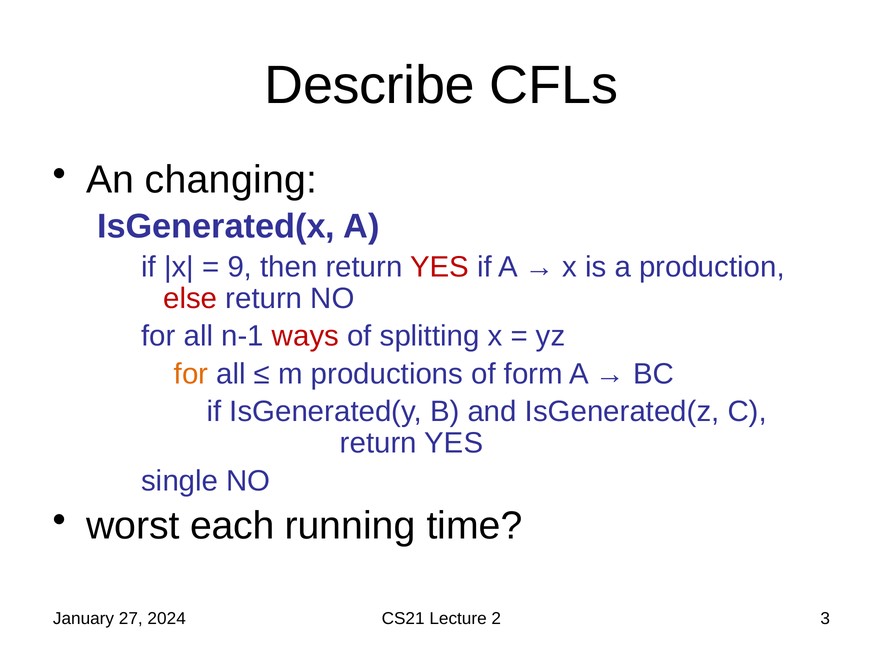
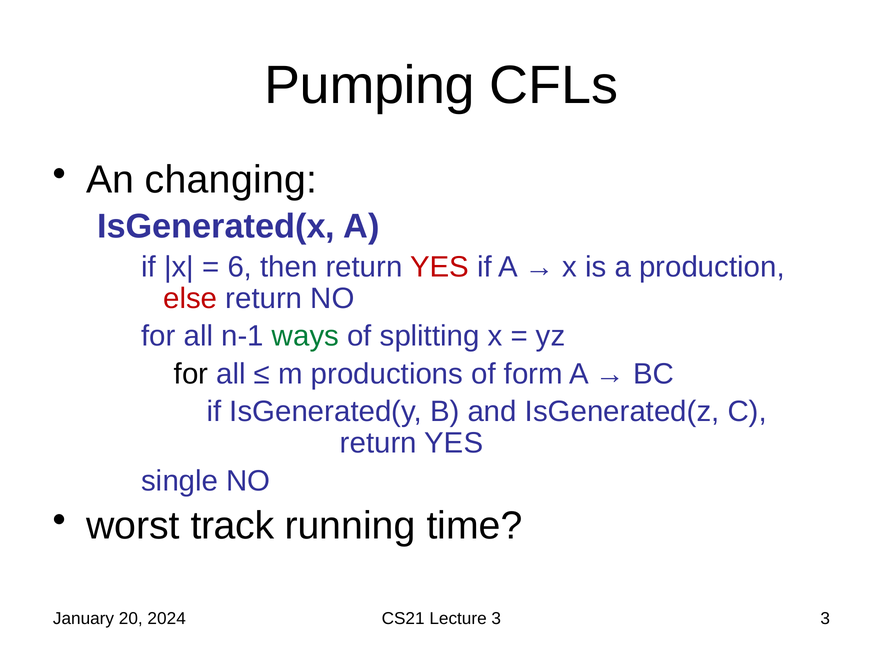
Describe: Describe -> Pumping (370, 85)
9: 9 -> 6 (240, 267)
ways colour: red -> green (305, 336)
for colour: orange -> black (191, 374)
each: each -> track (232, 526)
27: 27 -> 20 (131, 619)
Lecture 2: 2 -> 3 (496, 619)
